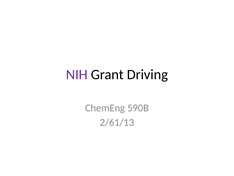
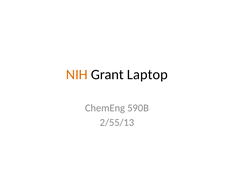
NIH colour: purple -> orange (77, 74)
Driving: Driving -> Laptop (147, 74)
2/61/13: 2/61/13 -> 2/55/13 (117, 122)
